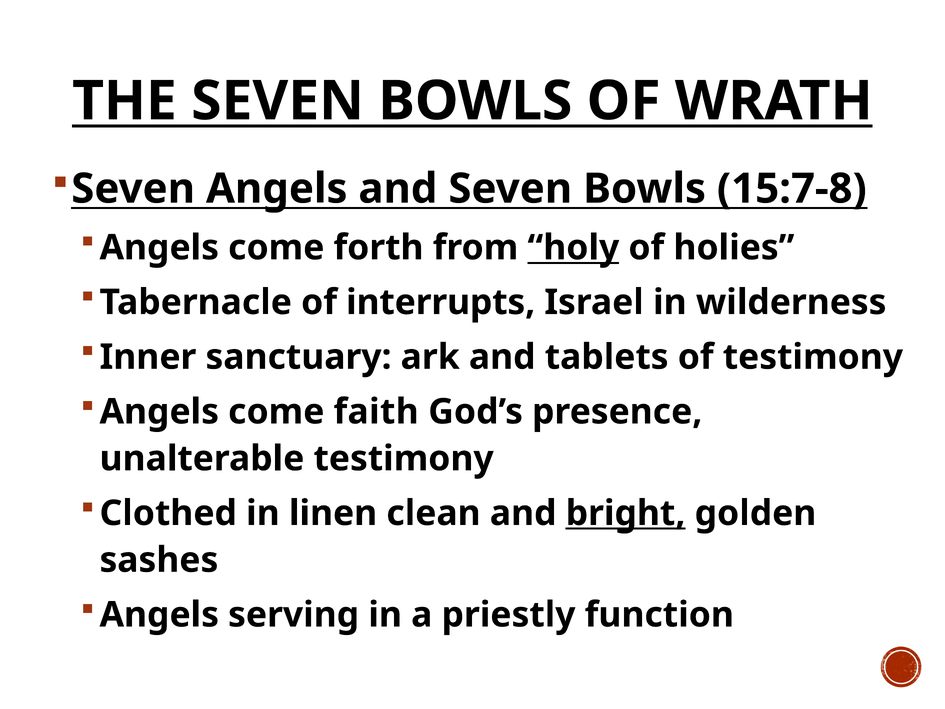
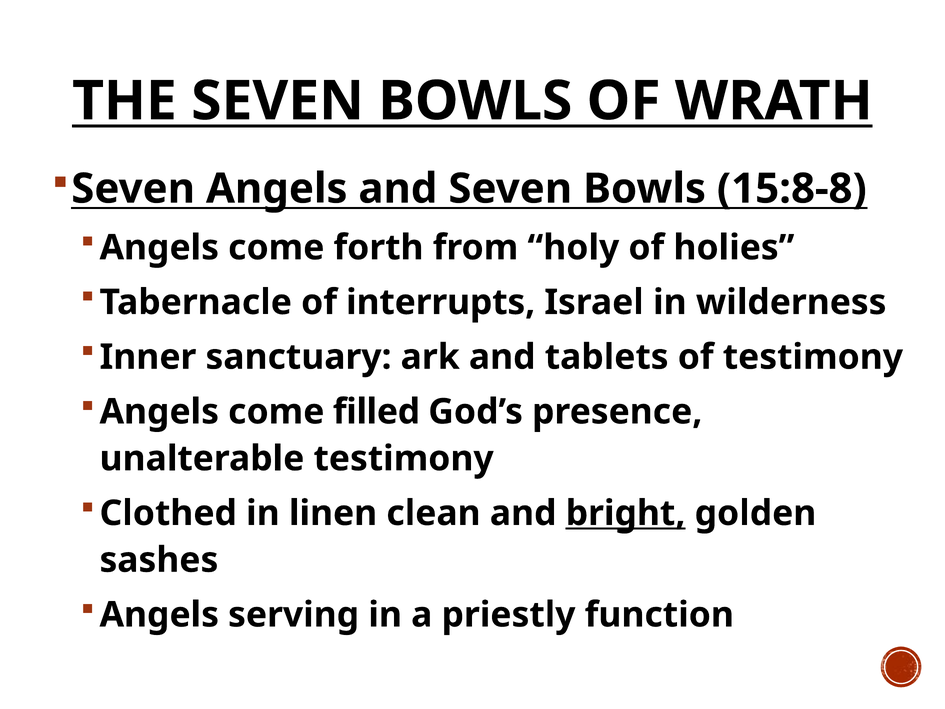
15:7-8: 15:7-8 -> 15:8-8 (792, 189)
holy underline: present -> none (573, 248)
faith: faith -> filled (376, 412)
